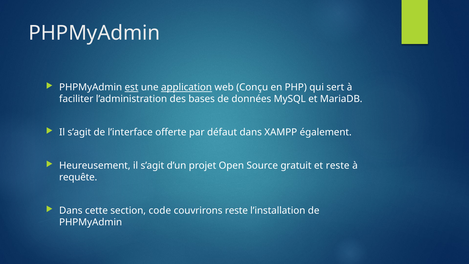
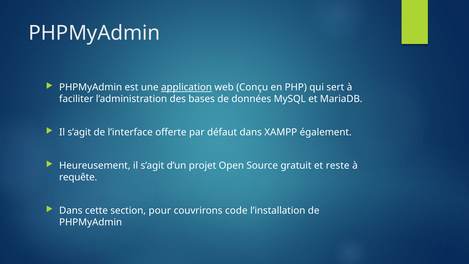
est underline: present -> none (132, 87)
code: code -> pour (160, 210)
couvrirons reste: reste -> code (236, 210)
